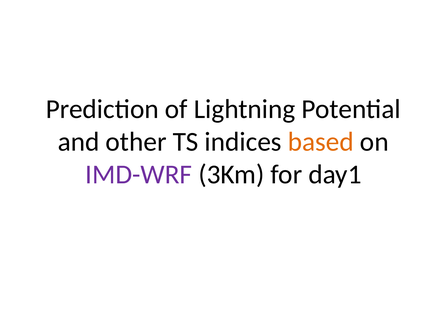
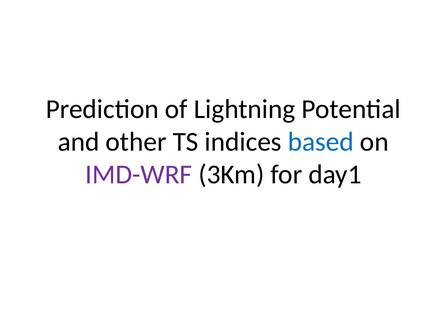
based colour: orange -> blue (321, 142)
